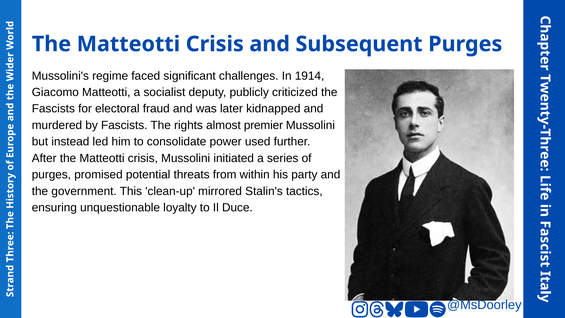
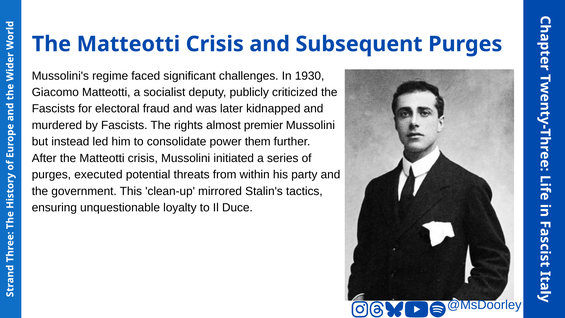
1914: 1914 -> 1930 (310, 76)
used: used -> them (258, 142)
promised: promised -> executed (98, 175)
